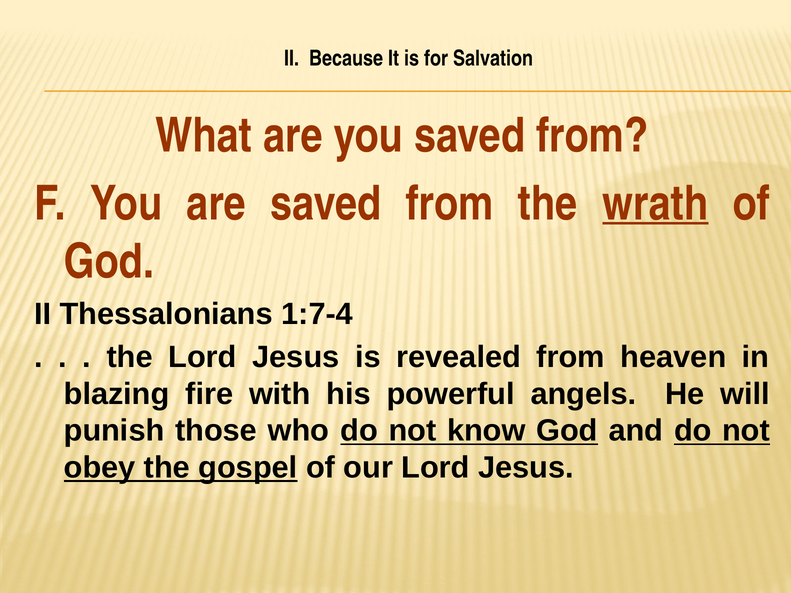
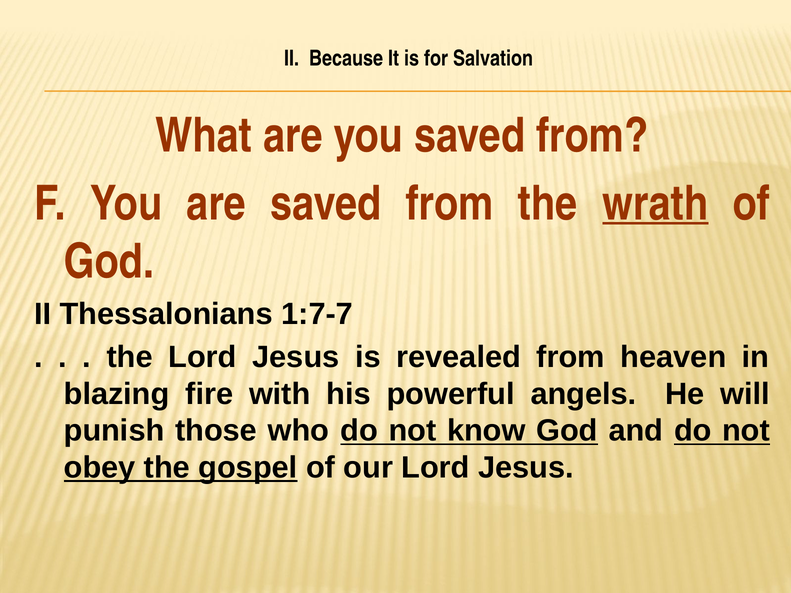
1:7-4: 1:7-4 -> 1:7-7 (317, 314)
